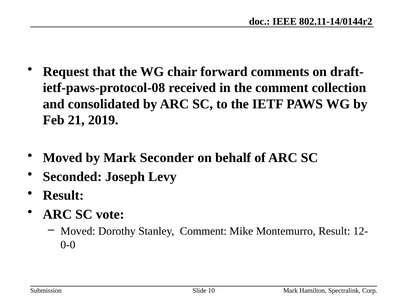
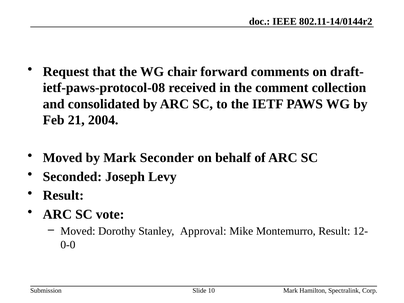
2019: 2019 -> 2004 (103, 120)
Stanley Comment: Comment -> Approval (203, 231)
